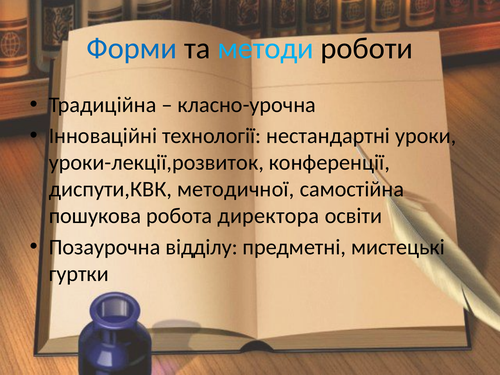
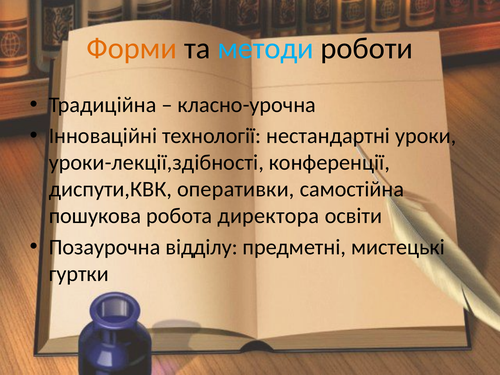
Форми colour: blue -> orange (132, 48)
уроки-лекції,розвиток: уроки-лекції,розвиток -> уроки-лекції,здібності (156, 163)
методичної: методичної -> оперативки (236, 189)
